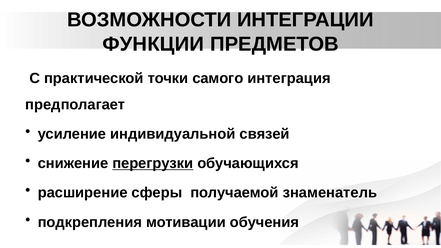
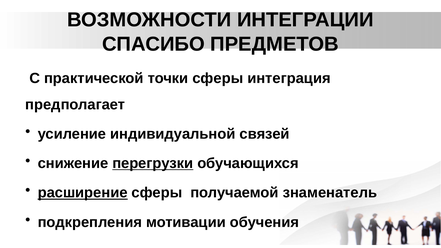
ФУНКЦИИ: ФУНКЦИИ -> СПАСИБО (153, 44)
точки самого: самого -> сферы (218, 78)
расширение underline: none -> present (83, 193)
